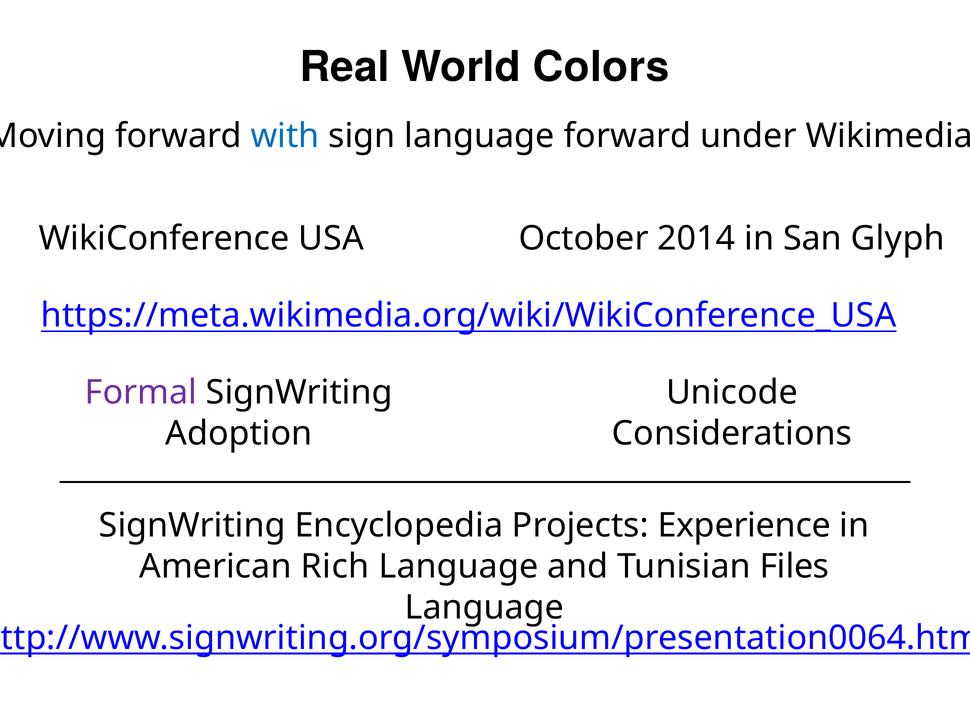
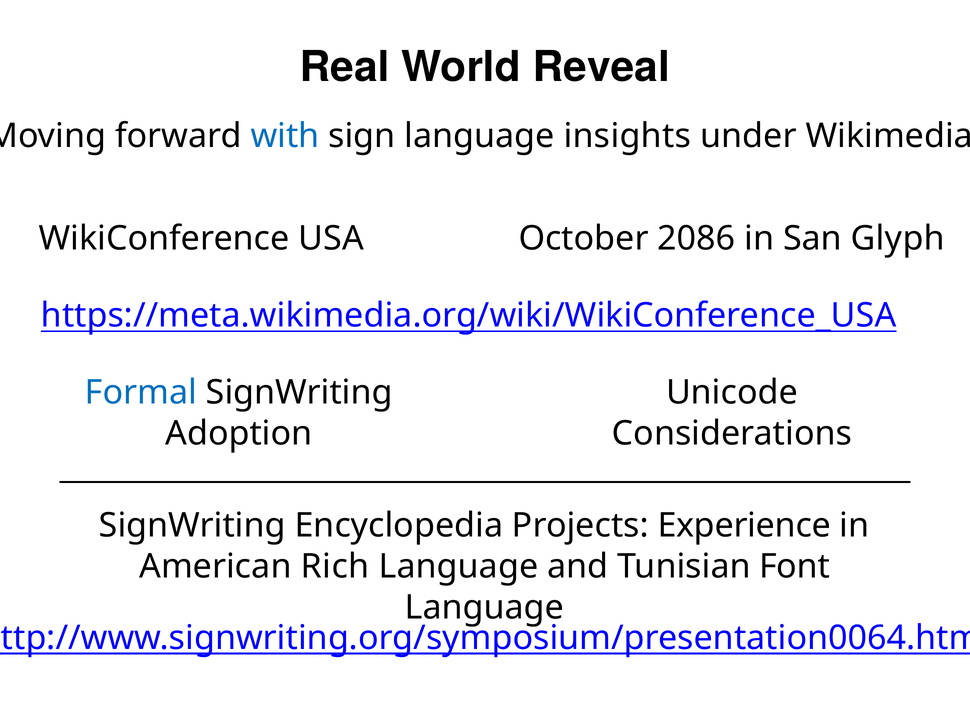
Colors: Colors -> Reveal (601, 67)
language forward: forward -> insights (627, 136)
2014: 2014 -> 2086 (696, 239)
Formal colour: purple -> blue (141, 393)
Files: Files -> Font (794, 567)
